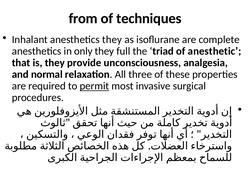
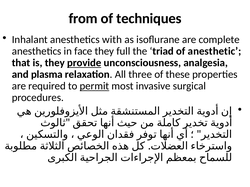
anesthetics they: they -> with (112, 40)
only: only -> face (83, 51)
provide underline: none -> present (84, 63)
normal: normal -> plasma (47, 75)
